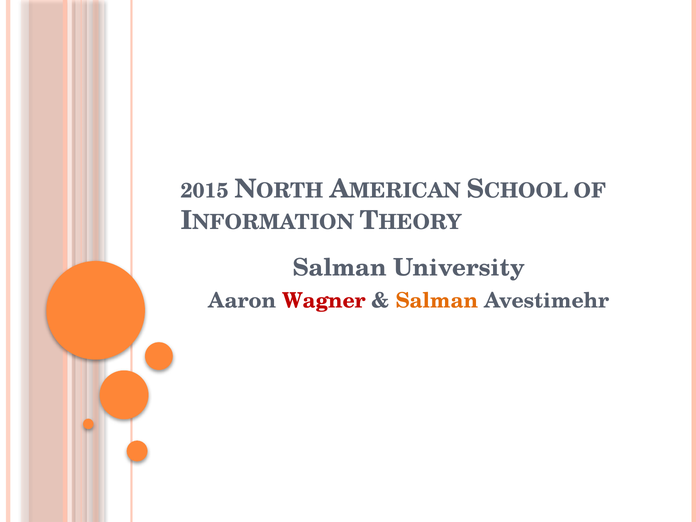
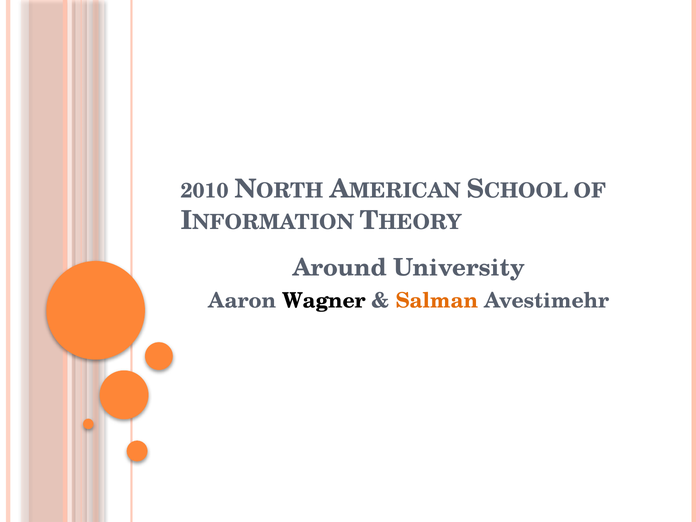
2015: 2015 -> 2010 (205, 191)
Salman: Salman -> Around (340, 268)
Wagner colour: red -> black (324, 300)
